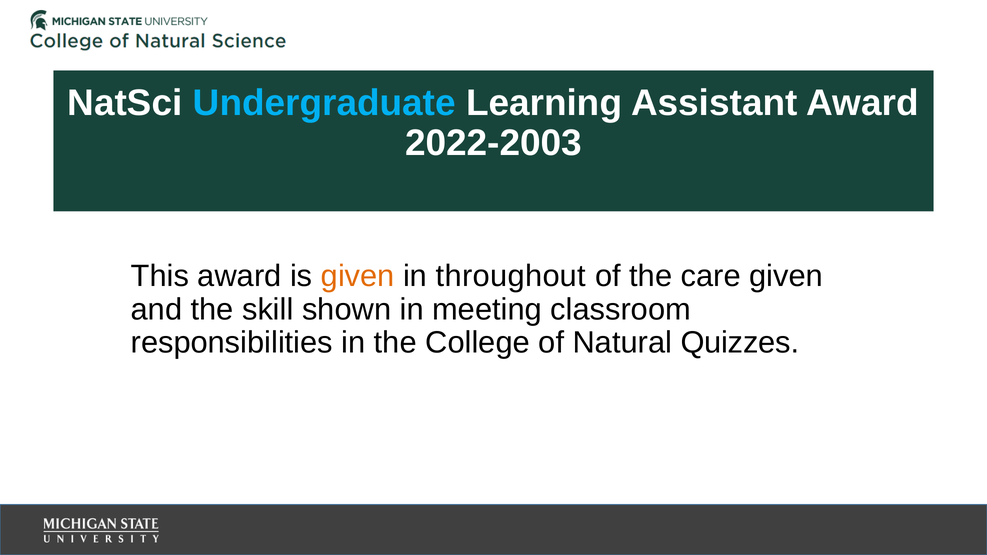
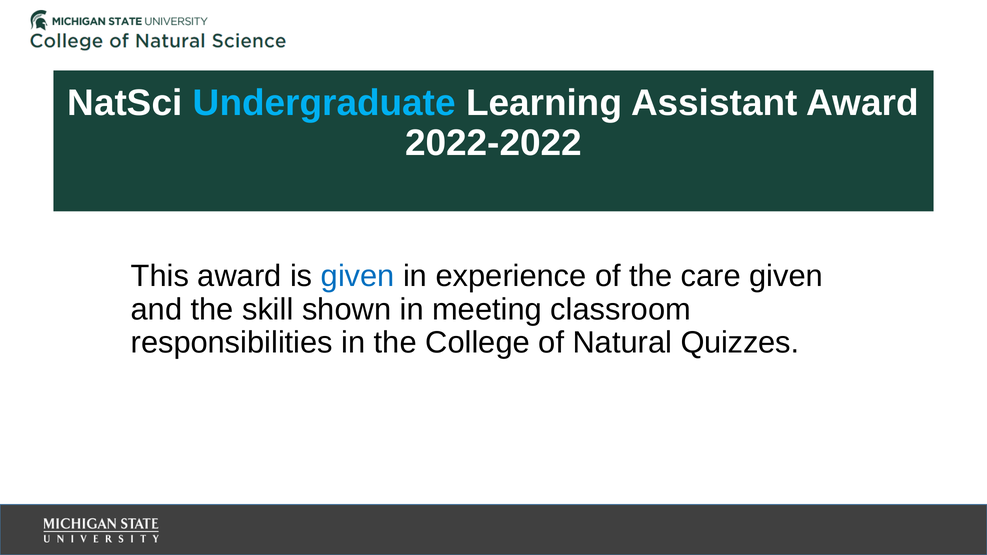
2022-2003: 2022-2003 -> 2022-2022 (493, 143)
given colour: orange -> blue (358, 276)
throughout: throughout -> experience (511, 276)
